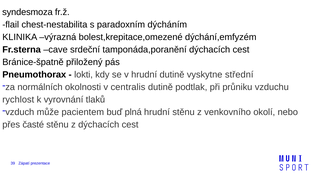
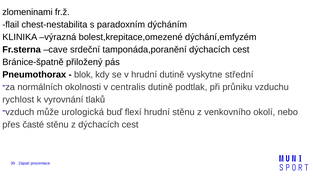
syndesmoza: syndesmoza -> zlomeninami (27, 12)
lokti: lokti -> blok (84, 75)
pacientem: pacientem -> urologická (83, 112)
plná: plná -> flexí (133, 112)
